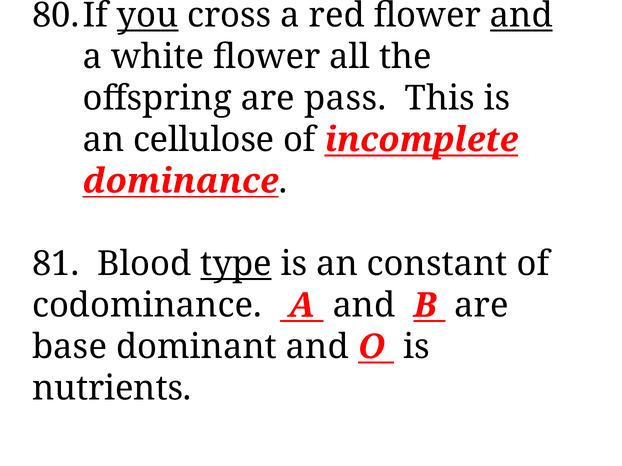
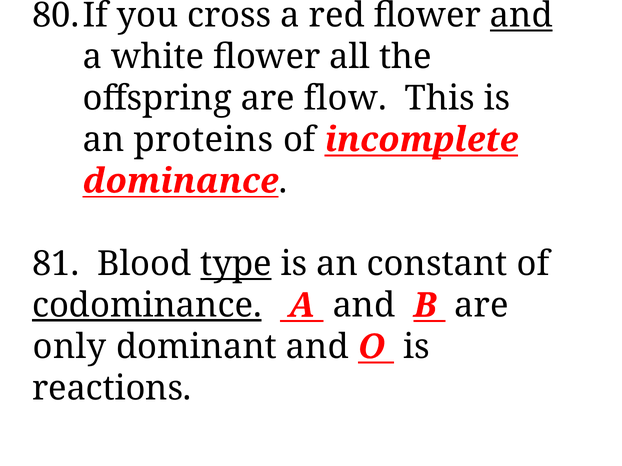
you underline: present -> none (148, 16)
pass: pass -> flow (345, 98)
cellulose: cellulose -> proteins (203, 140)
codominance underline: none -> present (147, 306)
base: base -> only (69, 347)
nutrients: nutrients -> reactions (112, 389)
